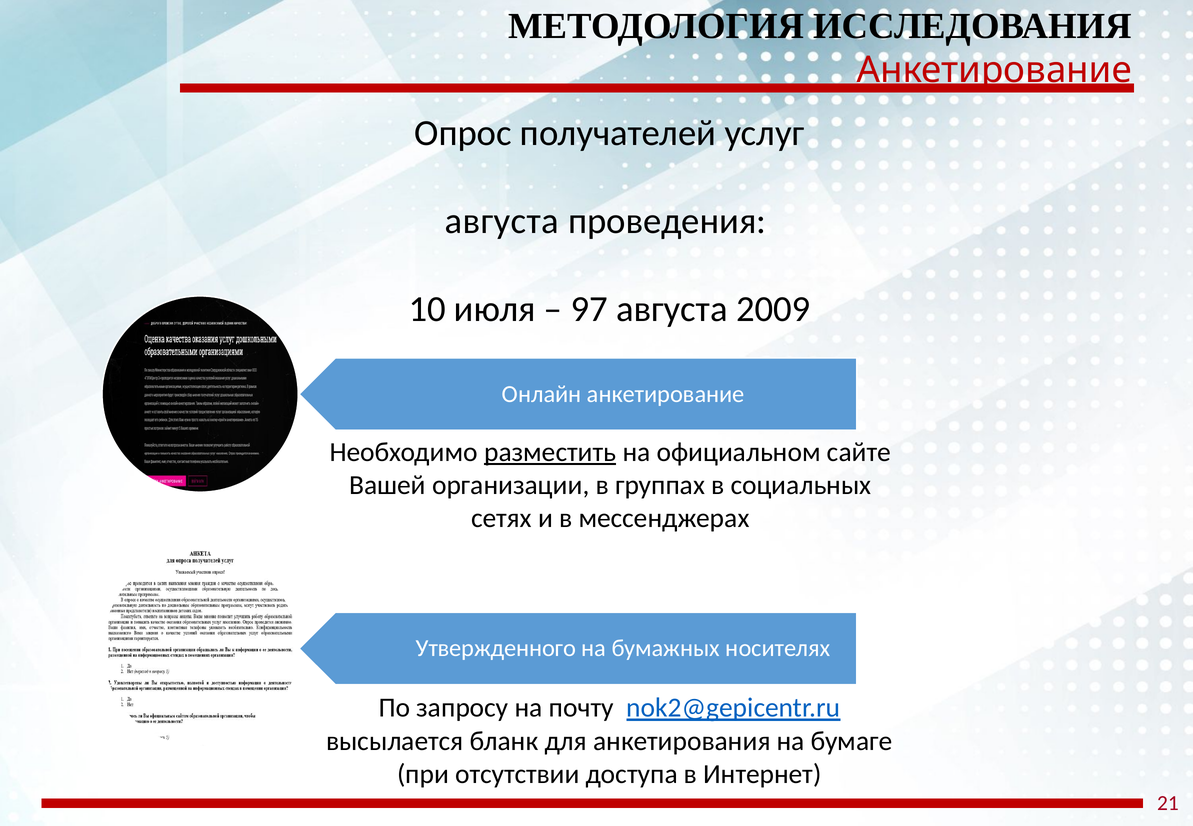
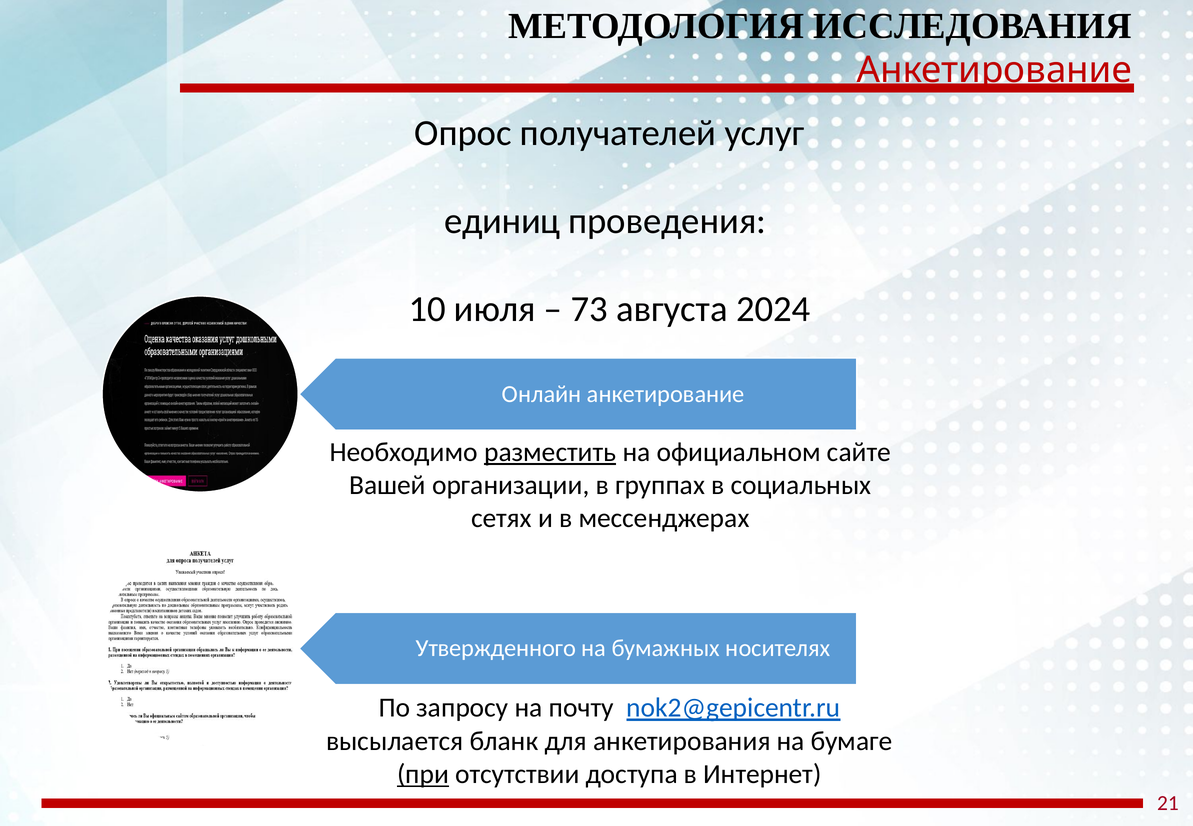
августа: августа -> единиц (502, 221)
97: 97 -> 73 (589, 309)
2009: 2009 -> 2024 (773, 309)
при underline: none -> present (423, 774)
